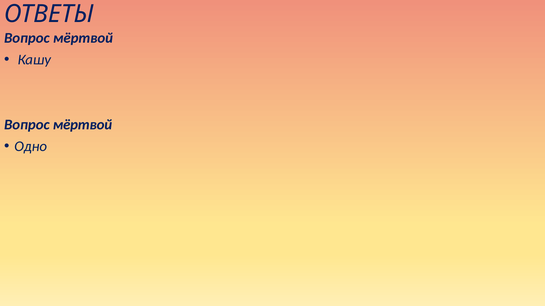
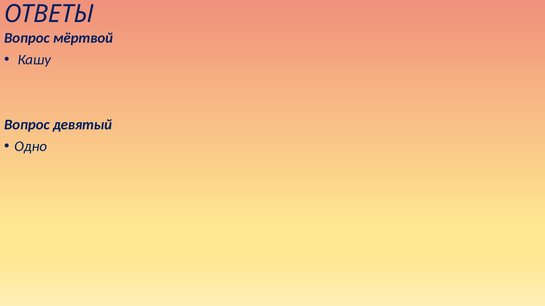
мёртвой: мёртвой -> девятый (82, 125)
